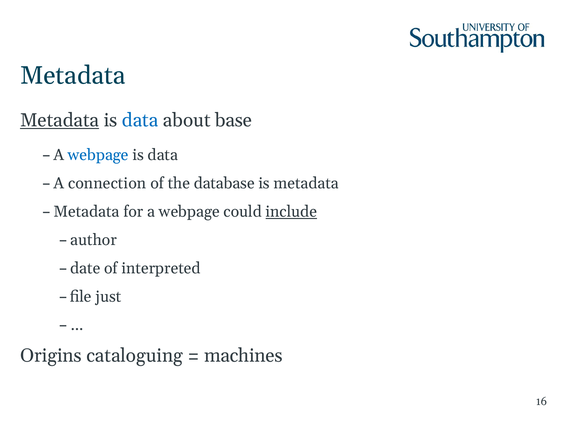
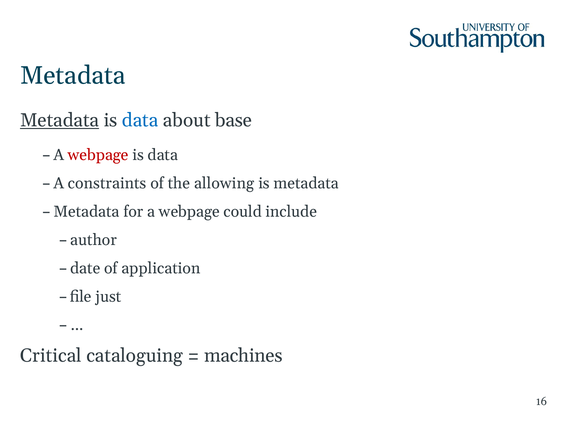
webpage colour: blue -> red (98, 155)
connection: connection -> constraints (107, 184)
database: database -> allowing (224, 184)
include underline: present -> none (291, 212)
interpreted: interpreted -> application (161, 269)
Origins: Origins -> Critical (51, 356)
